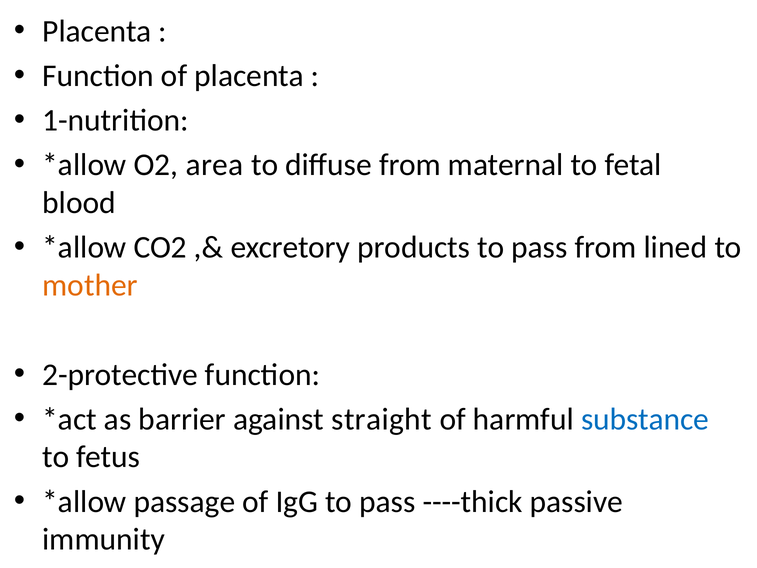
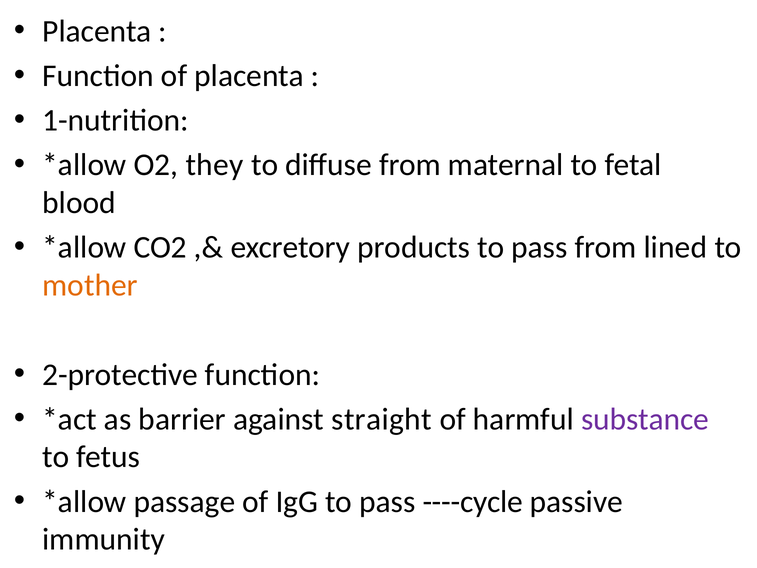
area: area -> they (215, 165)
substance colour: blue -> purple (645, 419)
----thick: ----thick -> ----cycle (473, 501)
